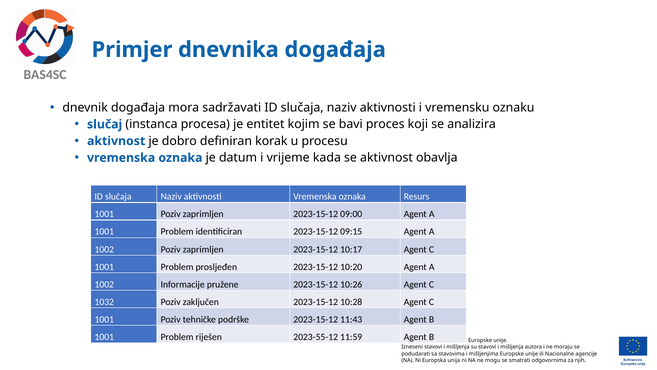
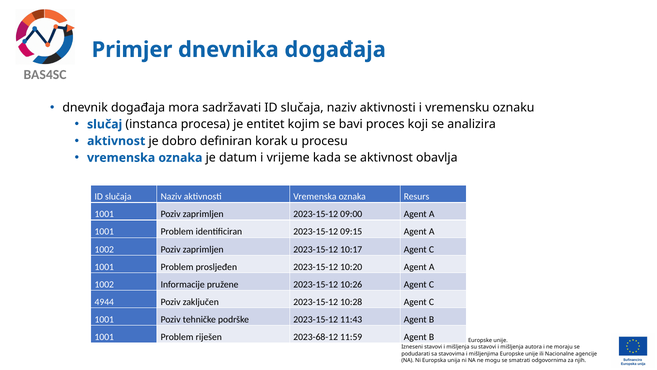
1032: 1032 -> 4944 (104, 302)
2023-55-12: 2023-55-12 -> 2023-68-12 (316, 337)
